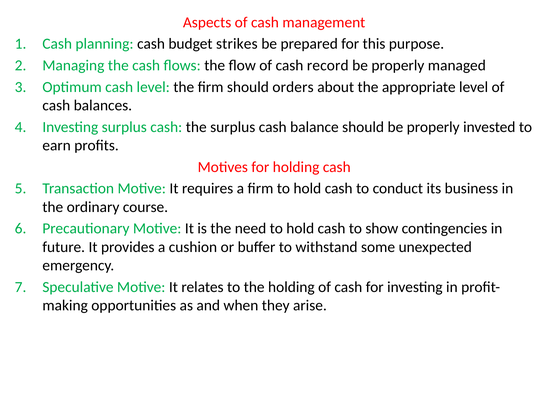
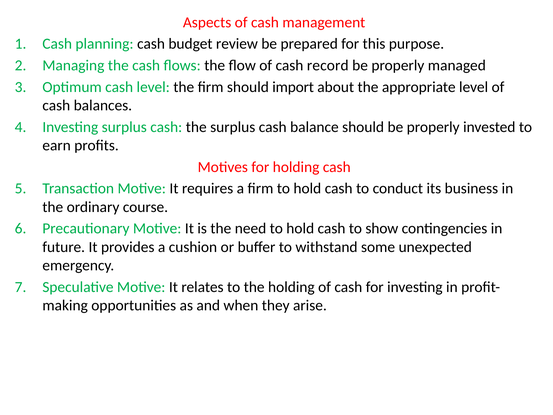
strikes: strikes -> review (237, 44)
orders: orders -> import (293, 87)
